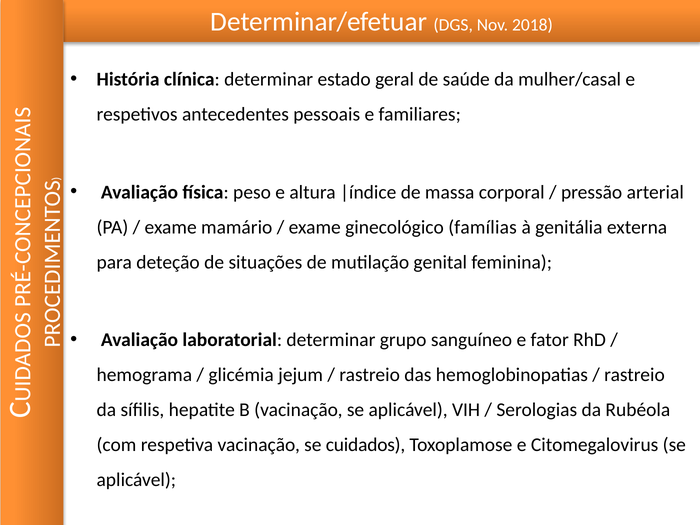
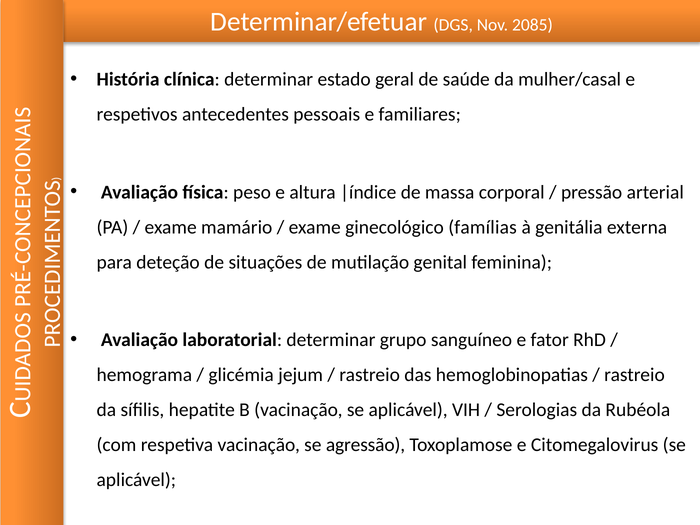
2018: 2018 -> 2085 (532, 25)
cuidados: cuidados -> agressão (366, 445)
